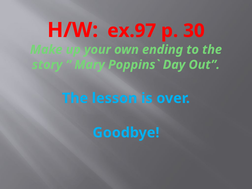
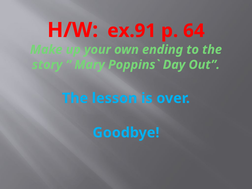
ex.97: ex.97 -> ex.91 (132, 31)
30: 30 -> 64 (194, 31)
